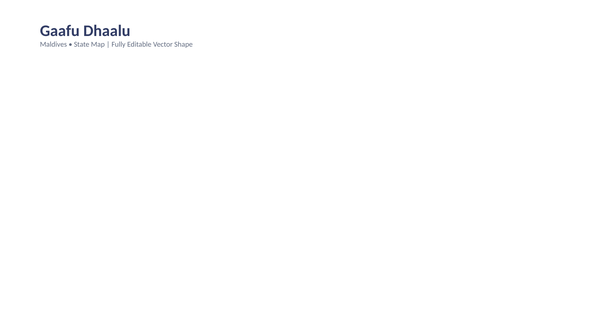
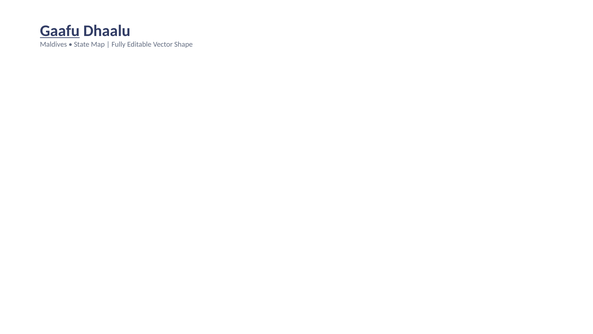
Gaafu underline: none -> present (60, 31)
